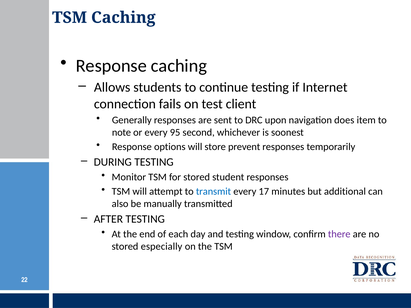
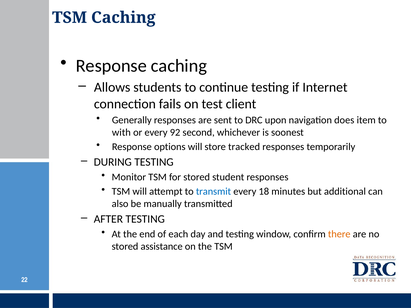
note: note -> with (121, 133)
95: 95 -> 92 (175, 133)
prevent: prevent -> tracked (244, 147)
17: 17 -> 18 (264, 192)
there colour: purple -> orange (339, 234)
especially: especially -> assistance (162, 247)
